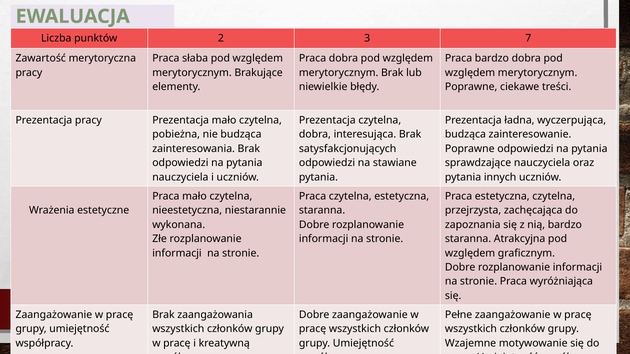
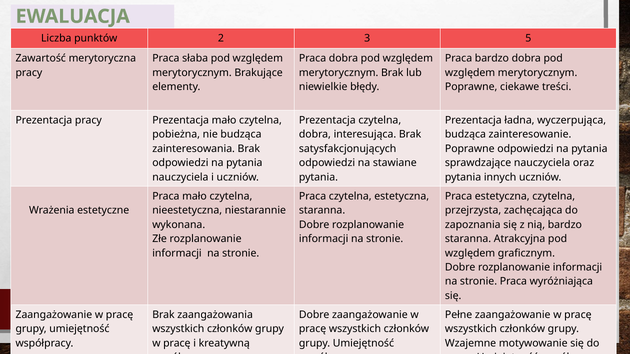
7: 7 -> 5 (528, 38)
